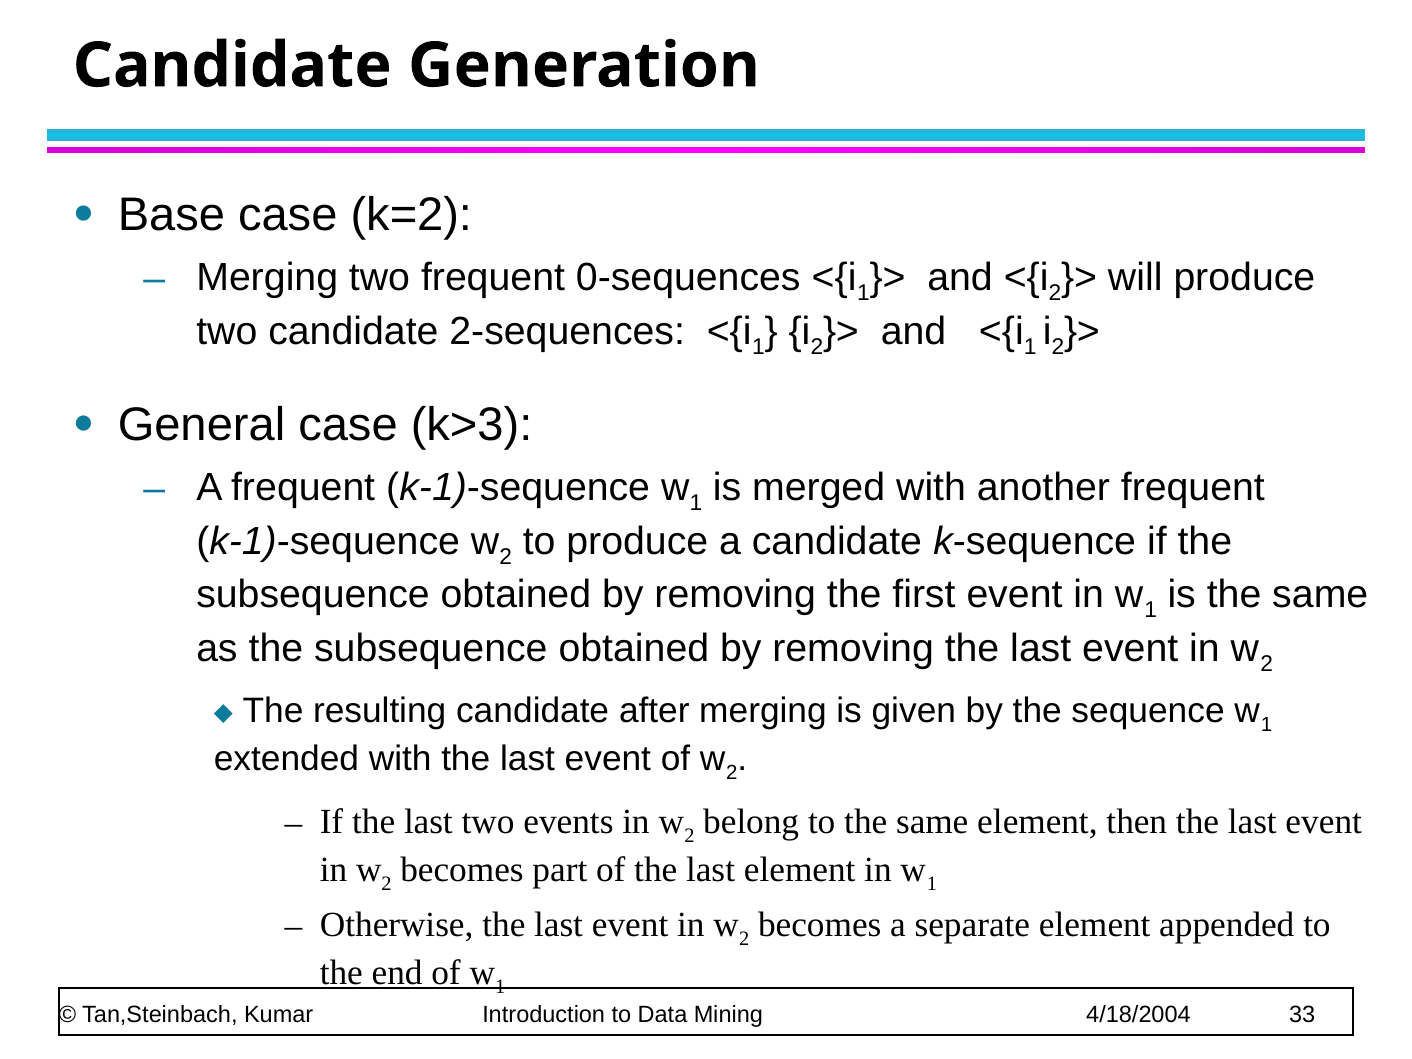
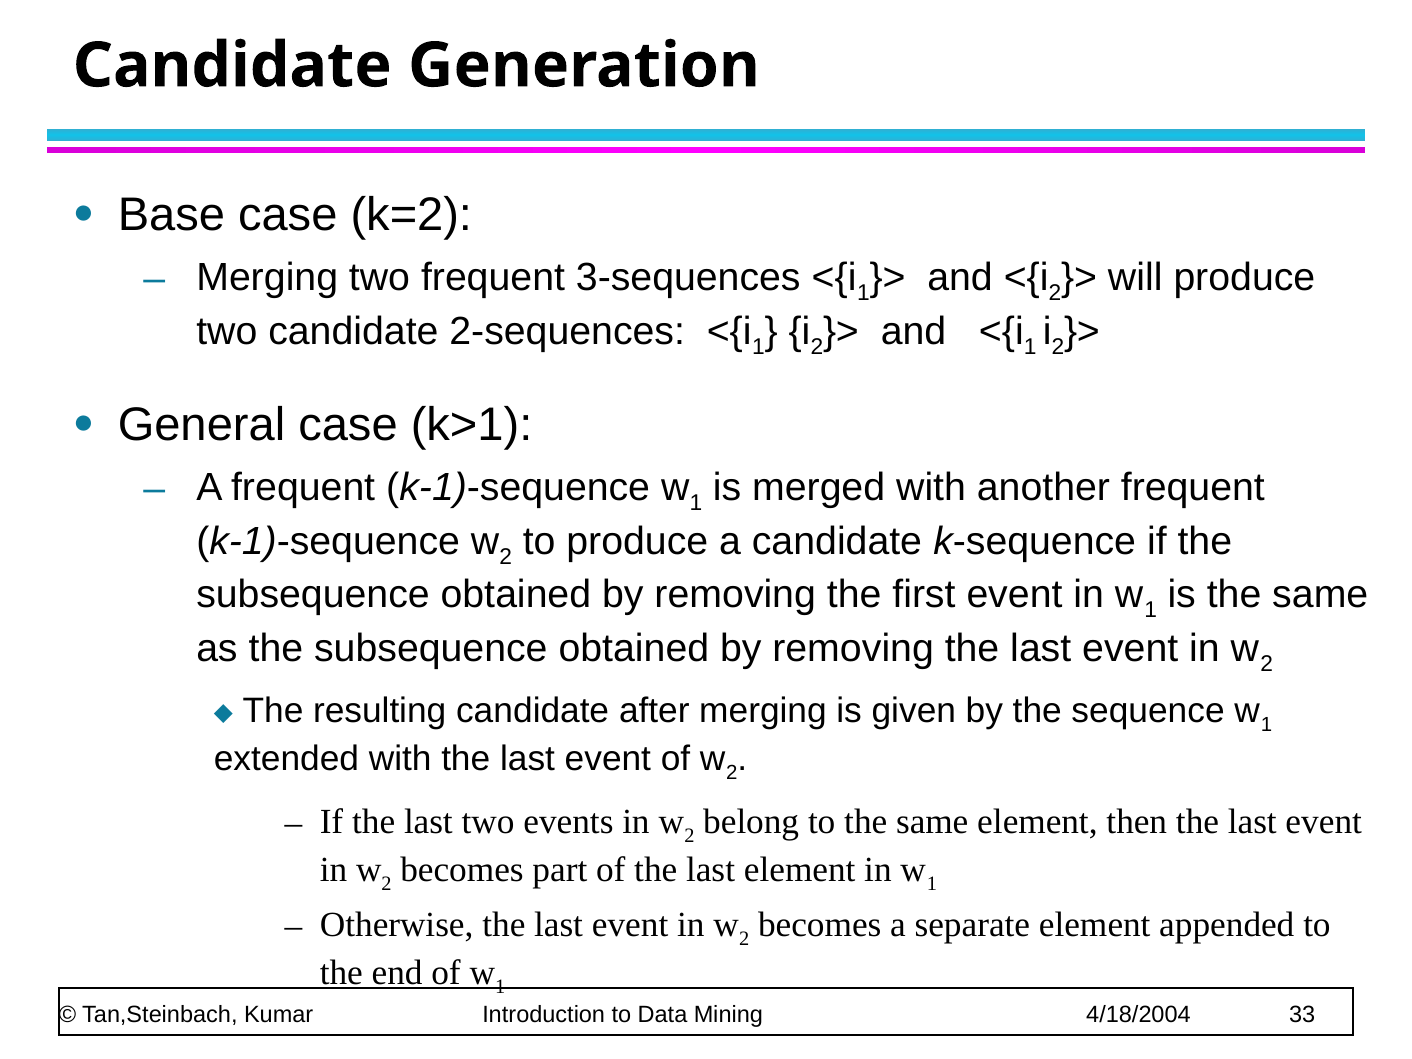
0-sequences: 0-sequences -> 3-sequences (688, 278)
k>3: k>3 -> k>1 (472, 425)
